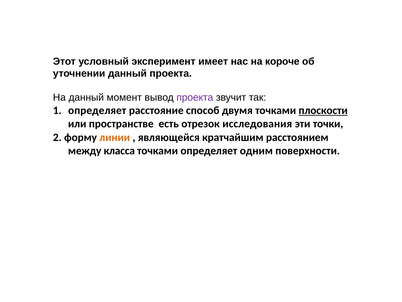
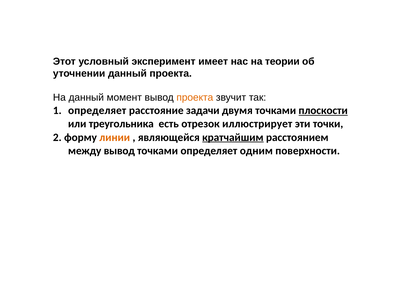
короче: короче -> теории (282, 61)
проекта colour: purple -> orange (195, 98)
способ: способ -> задачи (203, 110)
пространстве: пространстве -> треугольника (121, 124)
исследования: исследования -> иллюстрирует (257, 124)
кратчайшим underline: none -> present (233, 137)
между класса: класса -> вывод (119, 151)
